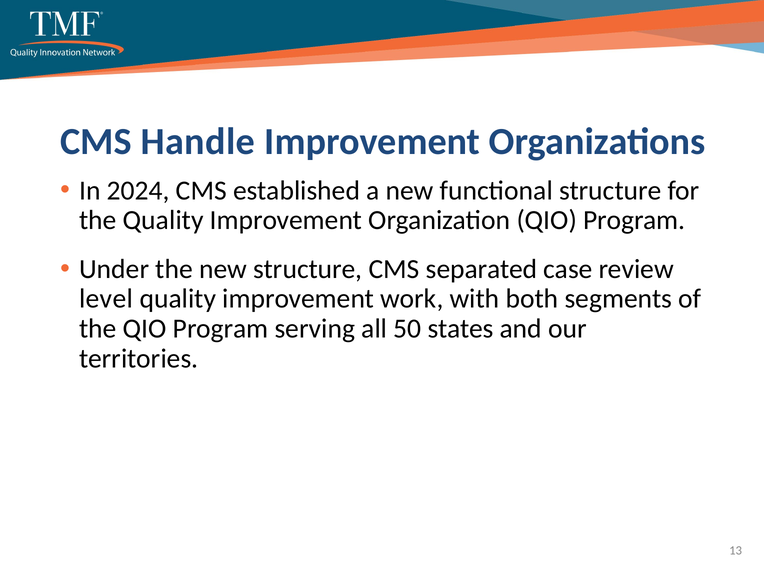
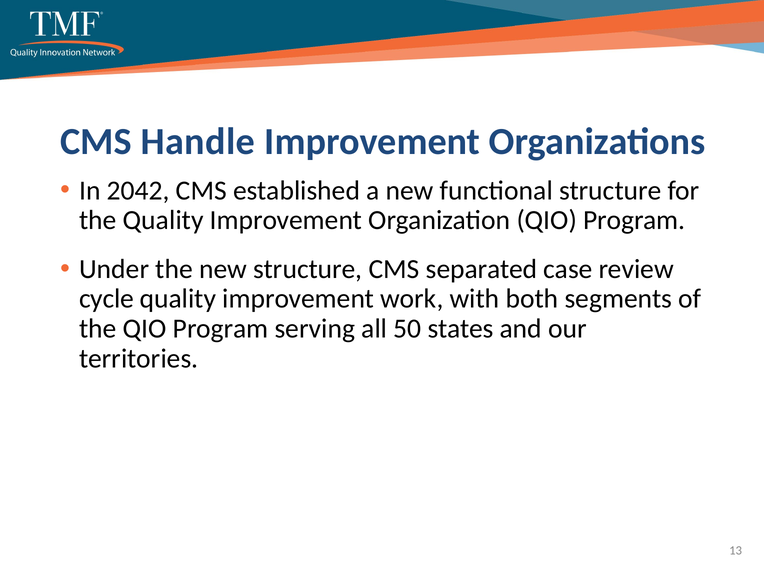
2024: 2024 -> 2042 (138, 190)
level: level -> cycle (106, 299)
